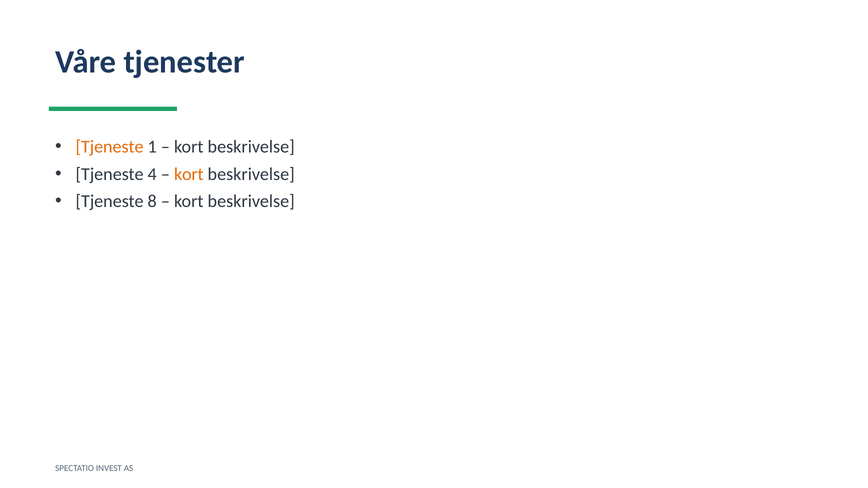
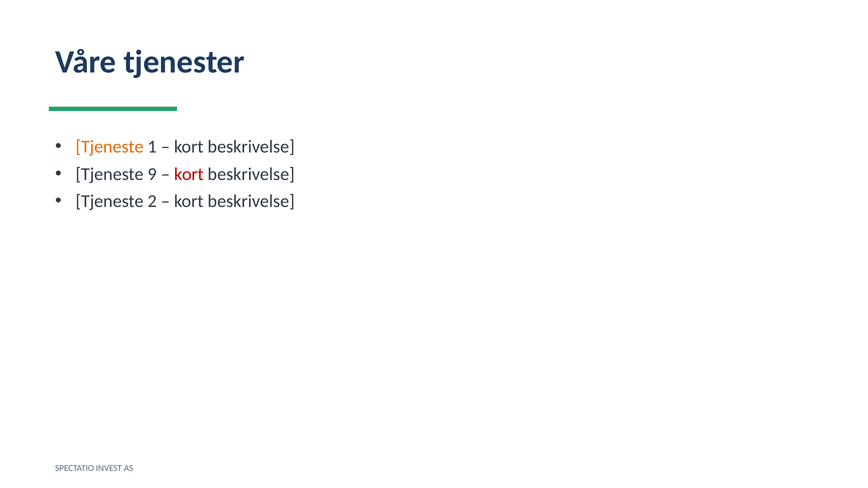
4: 4 -> 9 (152, 174)
kort colour: orange -> red (189, 174)
8: 8 -> 2 (152, 201)
